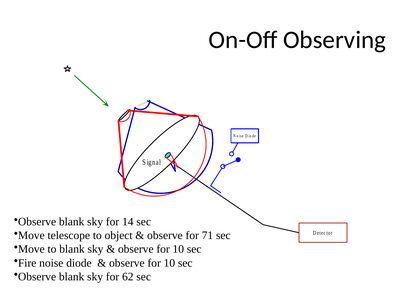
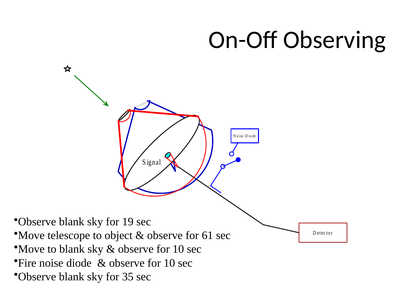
14: 14 -> 19 (128, 222)
71: 71 -> 61 (207, 236)
62: 62 -> 35 (128, 277)
